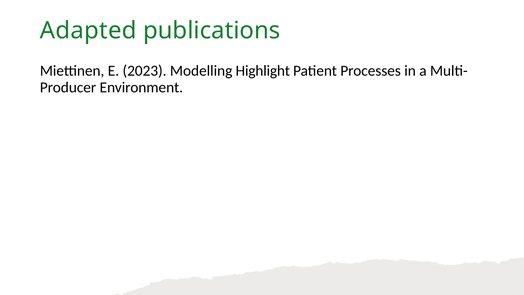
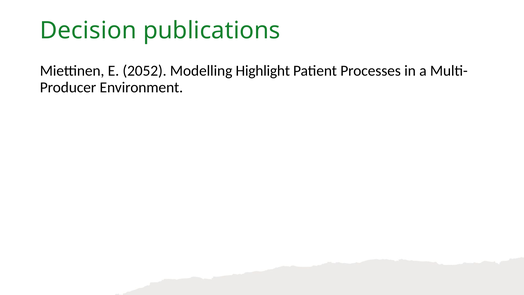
Adapted: Adapted -> Decision (88, 30)
2023: 2023 -> 2052 (145, 71)
